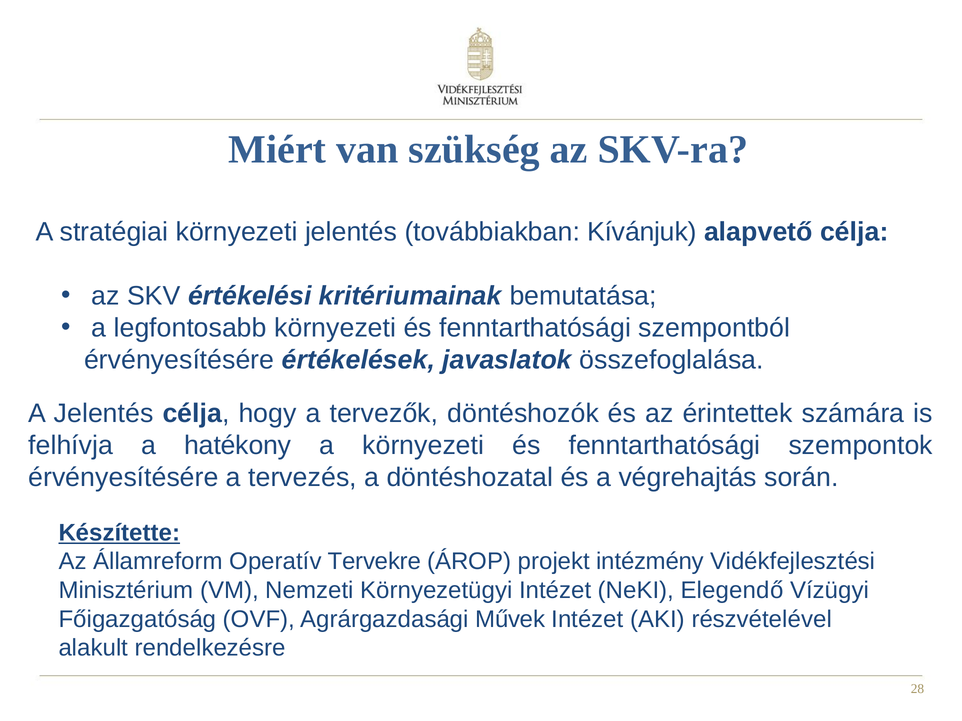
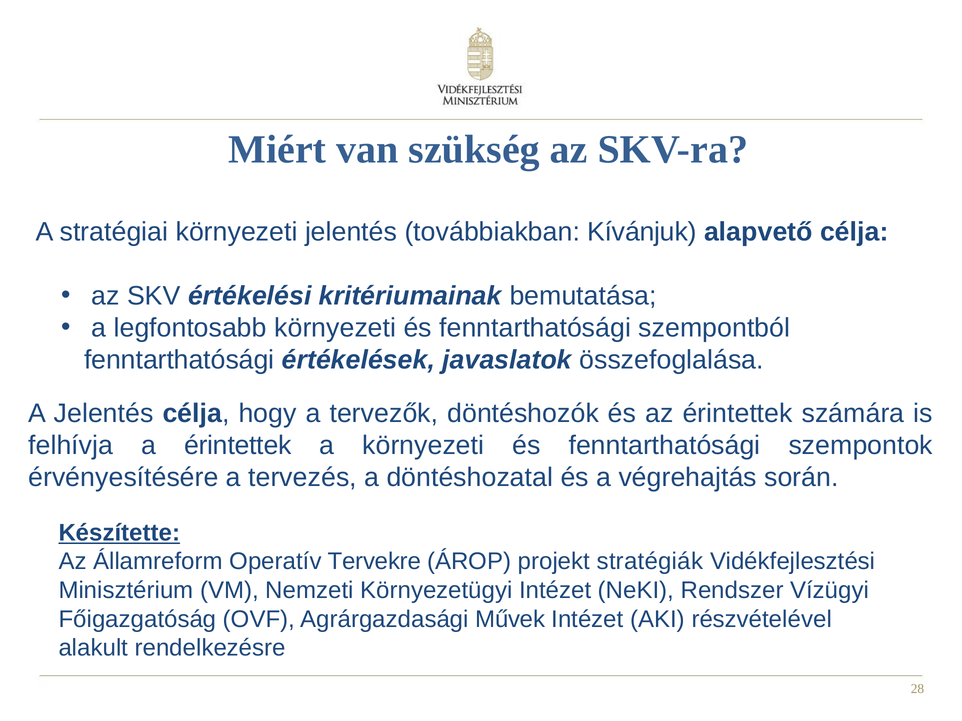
érvényesítésére: érvényesítésére -> fenntarthatósági (179, 360)
a hatékony: hatékony -> érintettek (238, 446)
intézmény: intézmény -> stratégiák (650, 562)
Elegendő: Elegendő -> Rendszer (732, 591)
